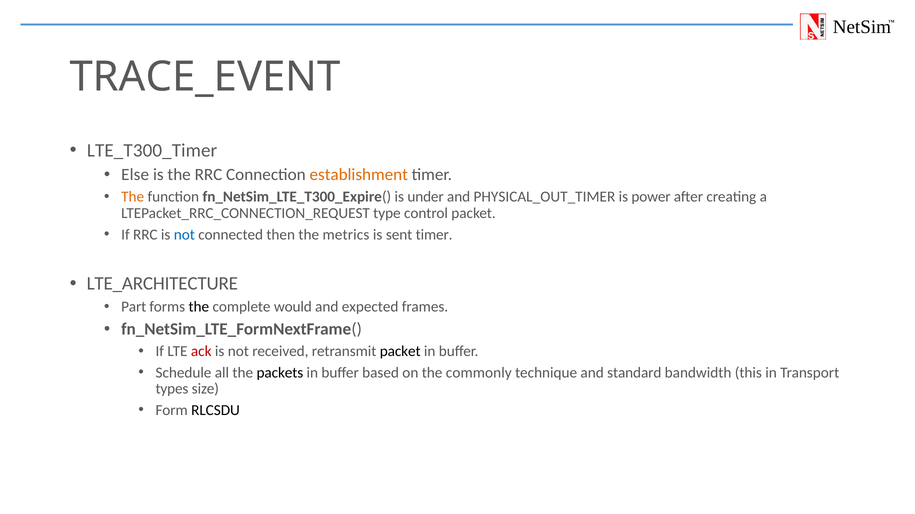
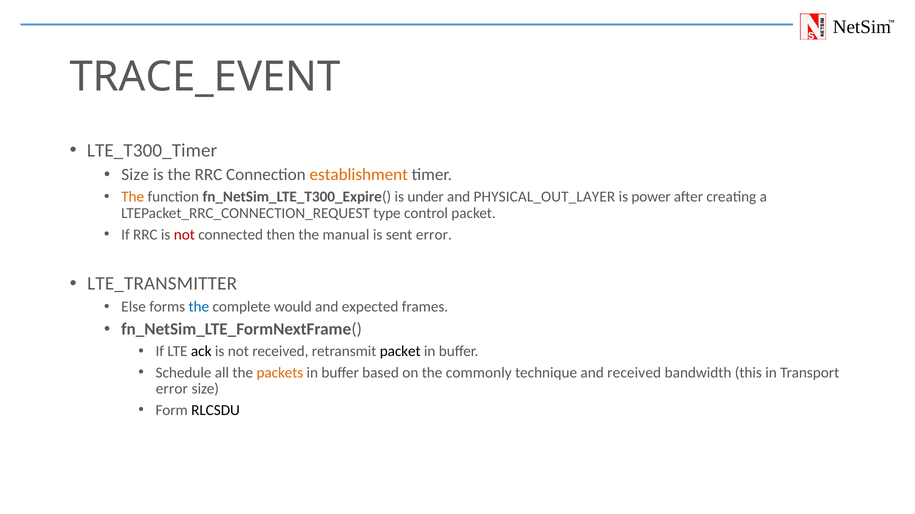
Else: Else -> Size (135, 175)
PHYSICAL_OUT_TIMER: PHYSICAL_OUT_TIMER -> PHYSICAL_OUT_LAYER (544, 197)
not colour: blue -> red (184, 235)
metrics: metrics -> manual (346, 235)
sent timer: timer -> error (434, 235)
LTE_ARCHITECTURE: LTE_ARCHITECTURE -> LTE_TRANSMITTER (162, 284)
Part: Part -> Else (134, 307)
the colour: black -> blue (199, 307)
ack colour: red -> black (201, 352)
packets colour: black -> orange (280, 373)
and standard: standard -> received (634, 373)
types: types -> error (172, 389)
